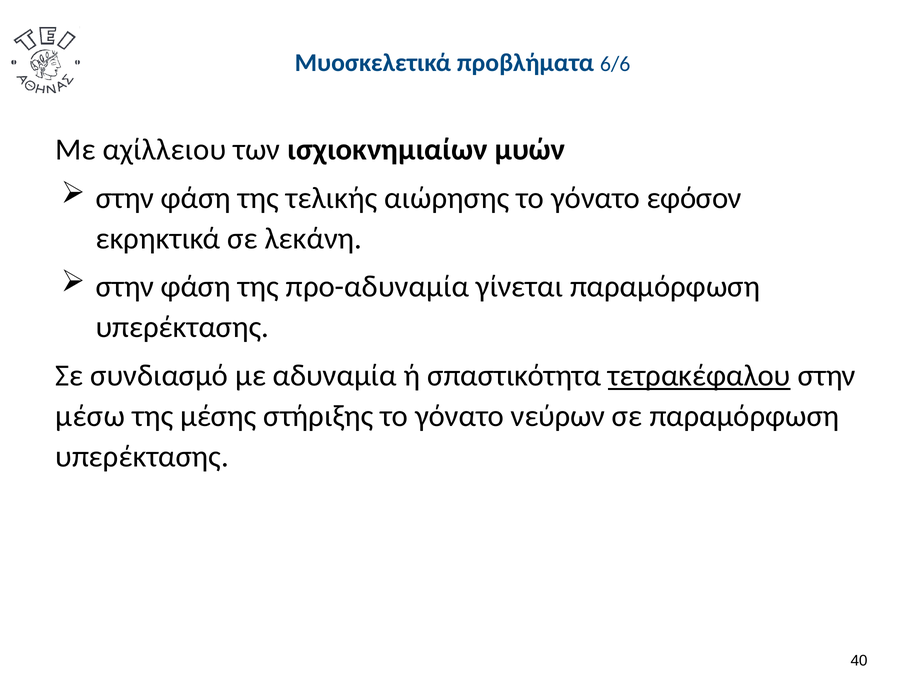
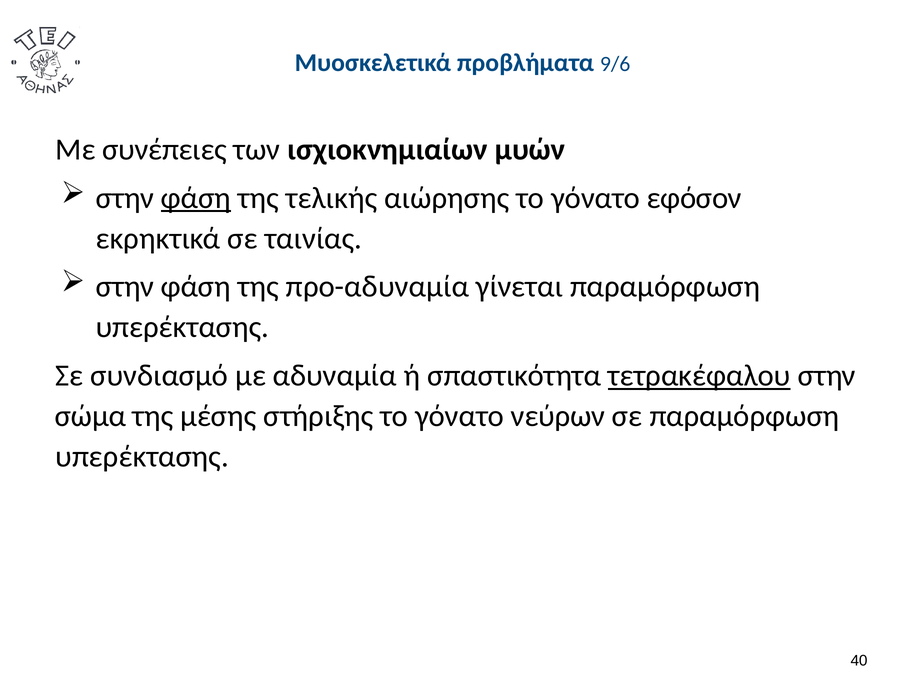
6/6: 6/6 -> 9/6 (615, 64)
αχίλλειου: αχίλλειου -> συνέπειες (165, 150)
φάση underline: none -> present (196, 198)
λεκάνη: λεκάνη -> ταινίας (313, 239)
μέσω: μέσω -> σώμα (91, 416)
